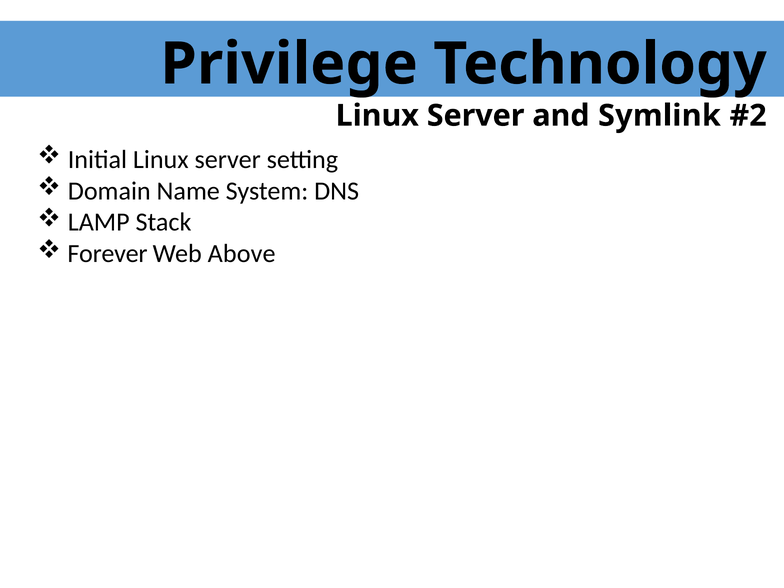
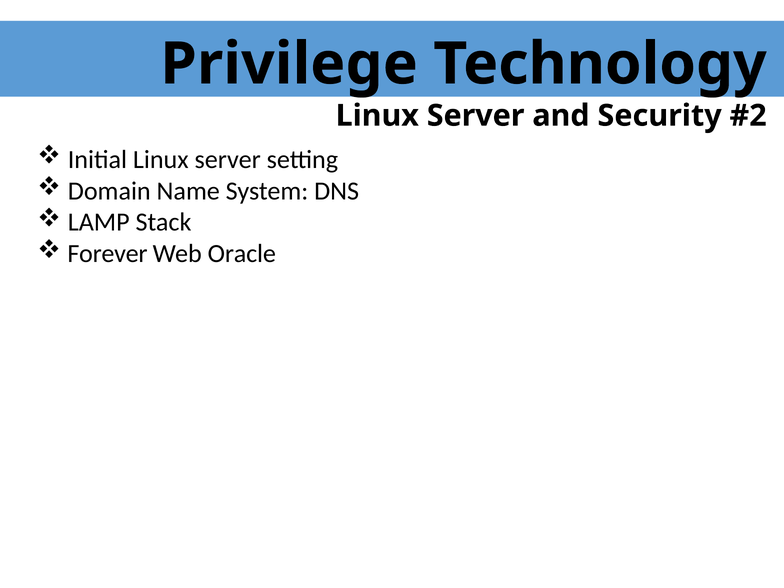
Symlink: Symlink -> Security (660, 116)
Above: Above -> Oracle (242, 254)
